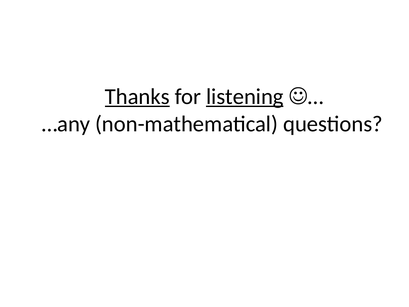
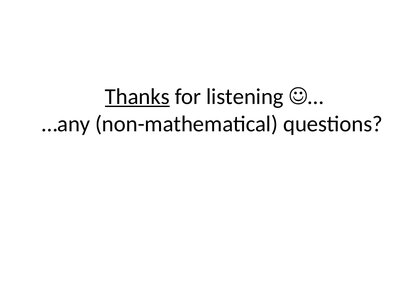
listening underline: present -> none (245, 97)
